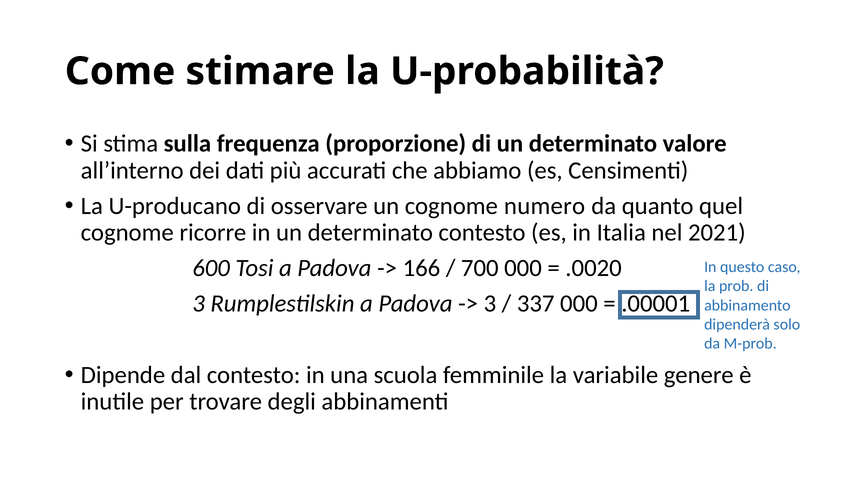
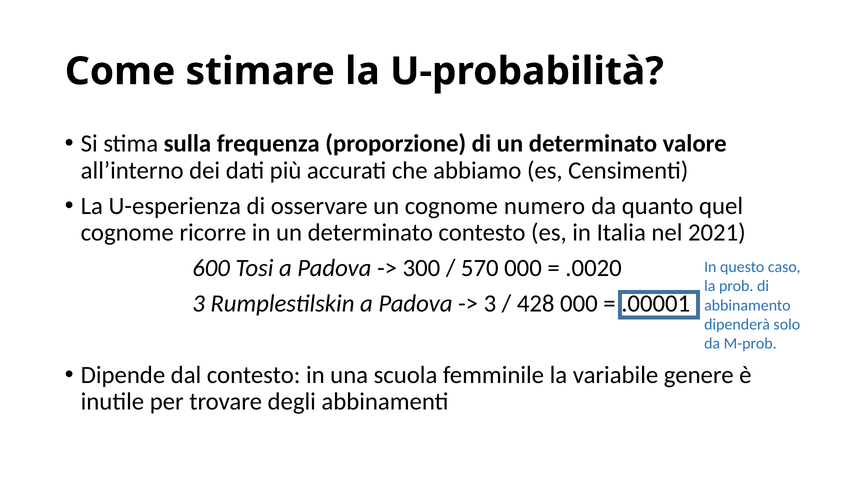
U-producano: U-producano -> U-esperienza (175, 206)
166: 166 -> 300 (421, 268)
700: 700 -> 570 (480, 268)
337: 337 -> 428 (536, 304)
